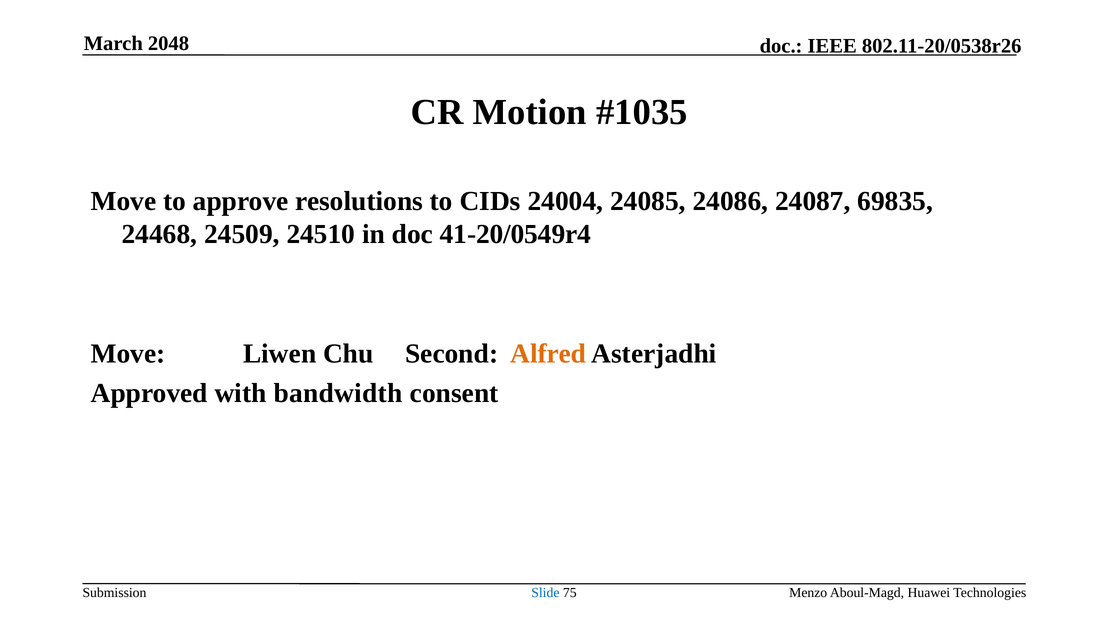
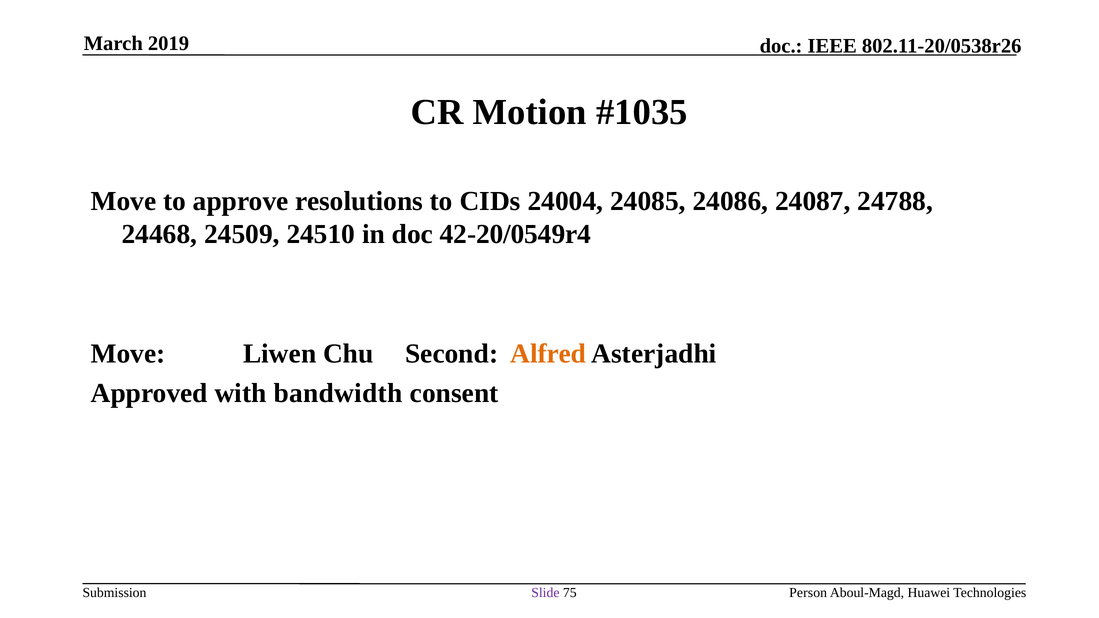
2048: 2048 -> 2019 (168, 44)
69835: 69835 -> 24788 (895, 201)
41-20/0549r4: 41-20/0549r4 -> 42-20/0549r4 (515, 234)
Slide colour: blue -> purple (545, 593)
Menzo: Menzo -> Person (808, 593)
